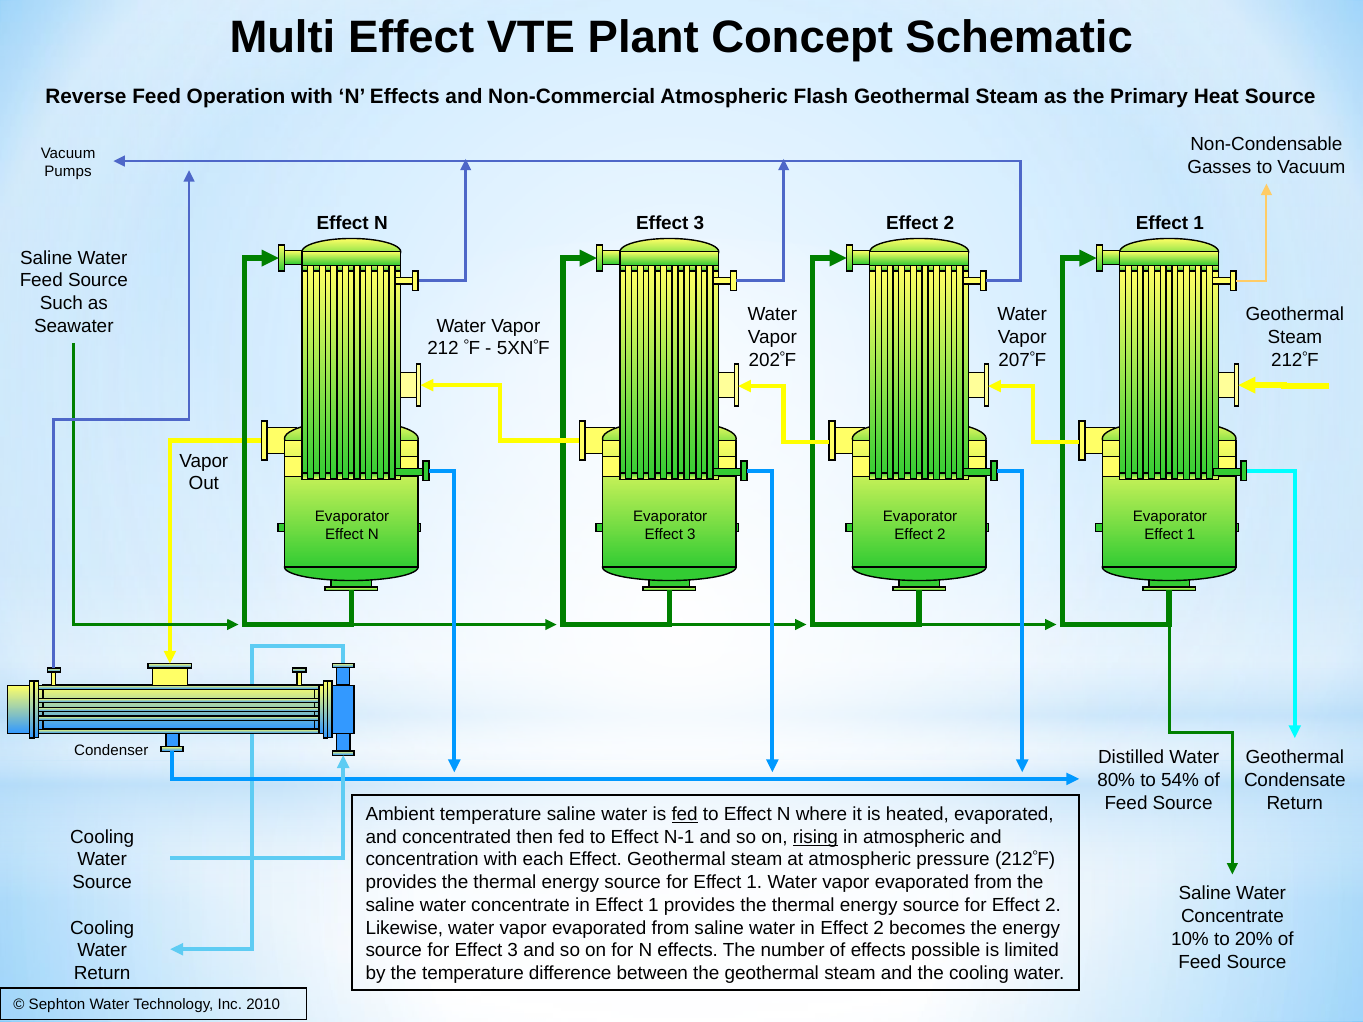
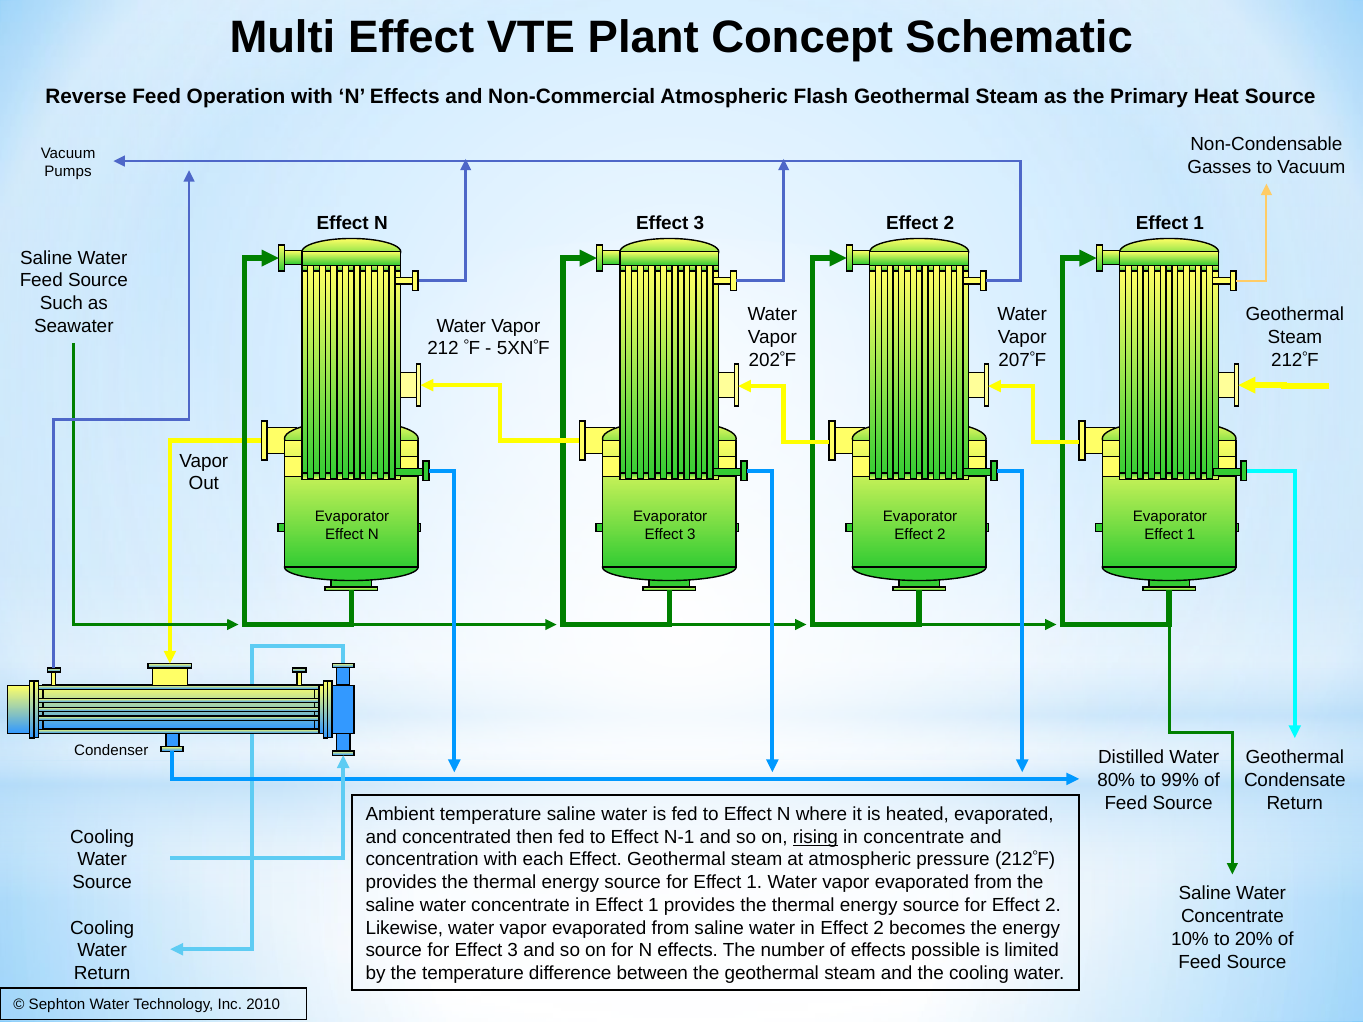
54%: 54% -> 99% (1180, 780)
fed underline: present -> none (685, 814)
in atmospheric: atmospheric -> concentrate (914, 837)
